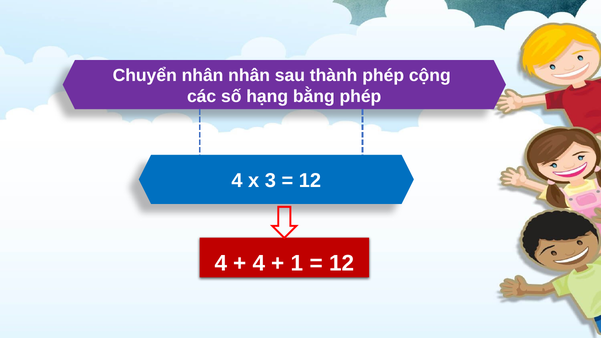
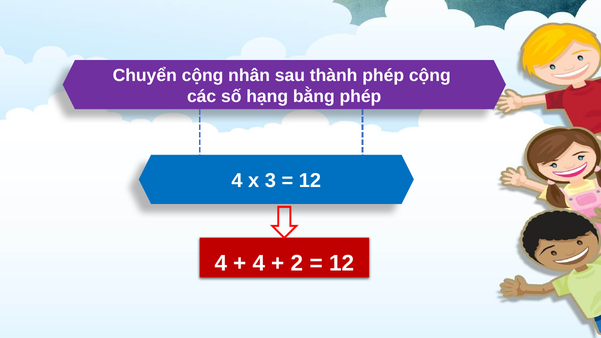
Chuyển nhân: nhân -> cộng (203, 75)
1: 1 -> 2 (297, 263)
